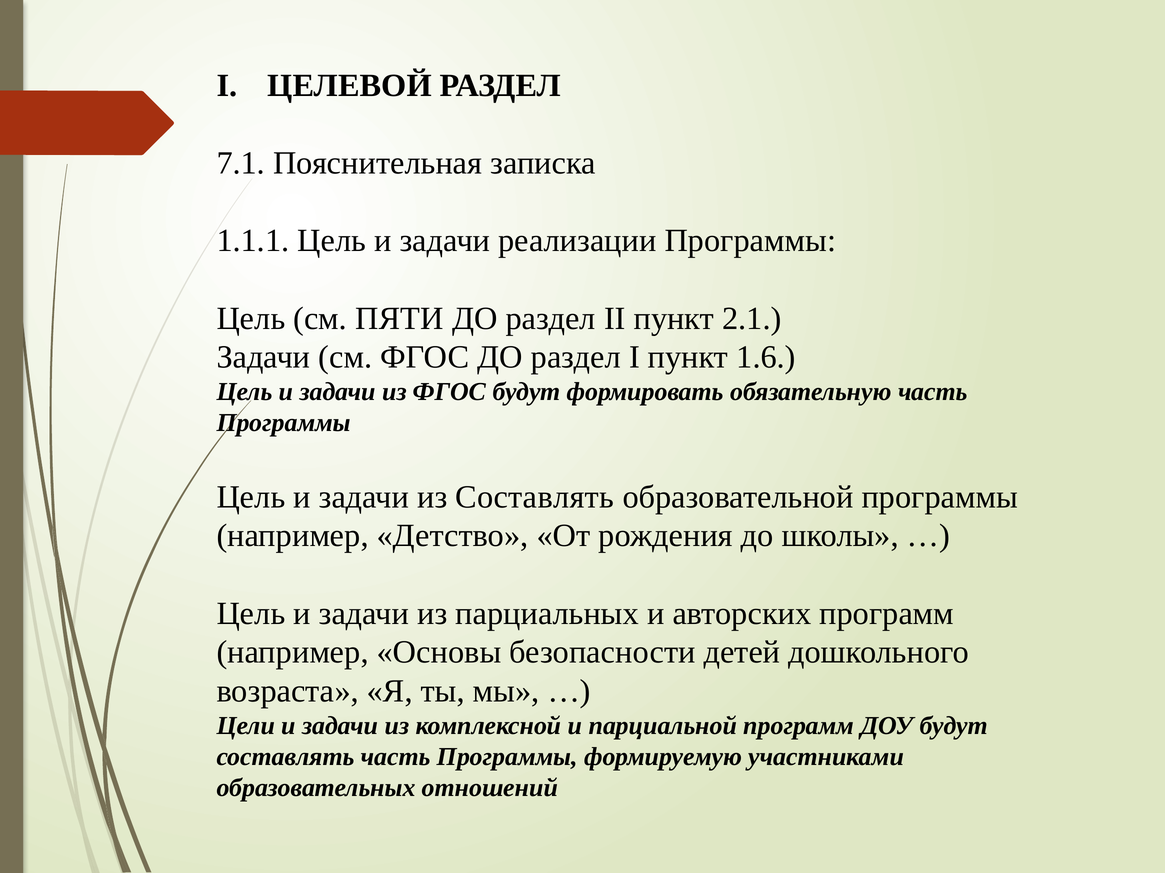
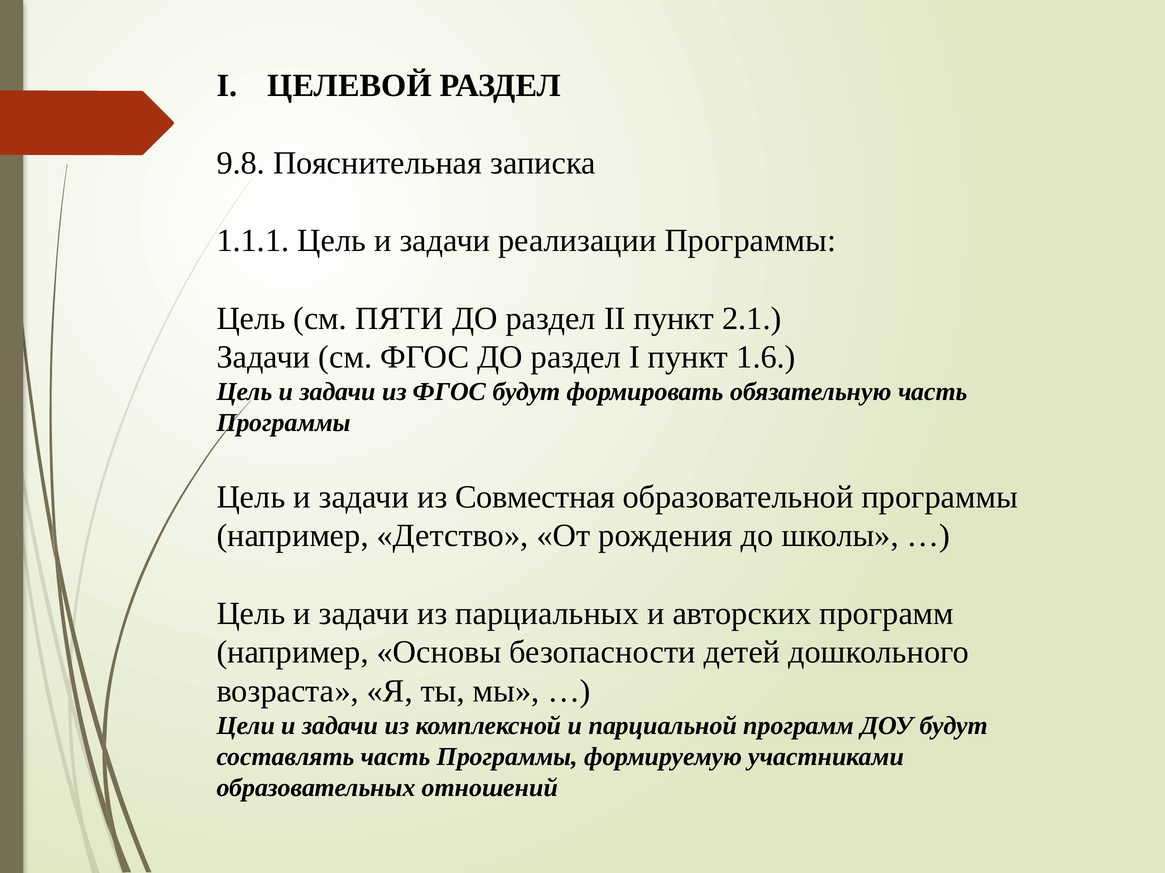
7.1: 7.1 -> 9.8 (241, 163)
из Составлять: Составлять -> Совместная (535, 497)
